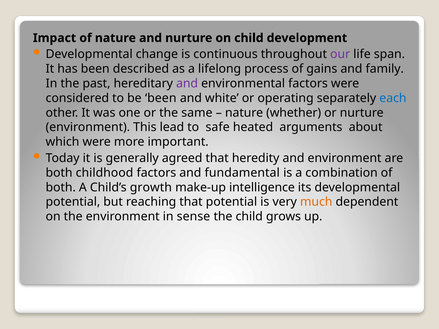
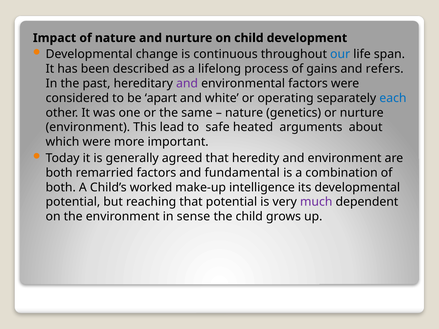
our colour: purple -> blue (340, 54)
family: family -> refers (385, 69)
be been: been -> apart (161, 98)
whether: whether -> genetics (294, 113)
childhood: childhood -> remarried (105, 173)
growth: growth -> worked (151, 187)
much colour: orange -> purple (316, 202)
